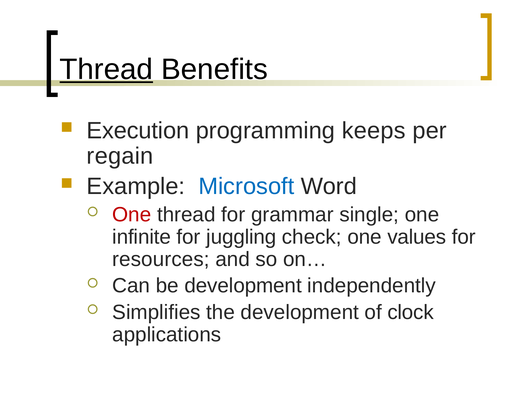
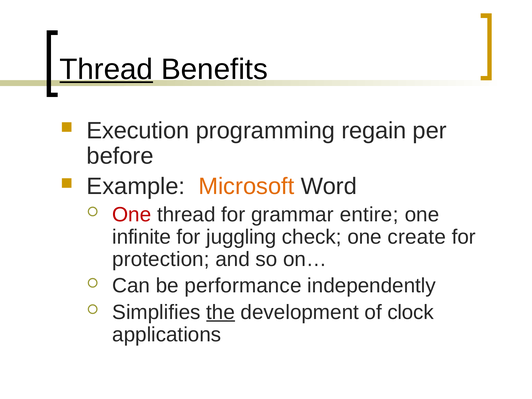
keeps: keeps -> regain (374, 131)
regain: regain -> before (120, 156)
Microsoft colour: blue -> orange (246, 186)
single: single -> entire (369, 215)
values: values -> create (417, 237)
resources: resources -> protection (161, 259)
be development: development -> performance (243, 286)
the underline: none -> present (221, 312)
